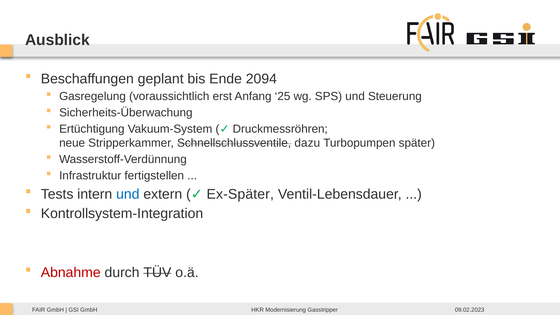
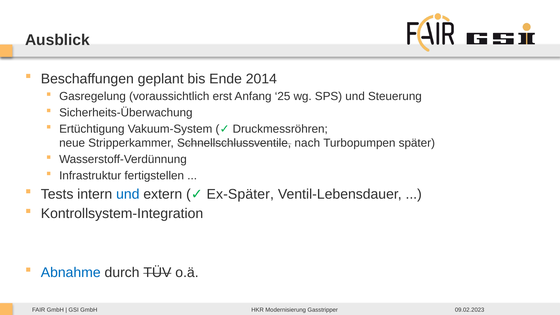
2094: 2094 -> 2014 (261, 79)
dazu: dazu -> nach (307, 143)
Abnahme colour: red -> blue (71, 272)
